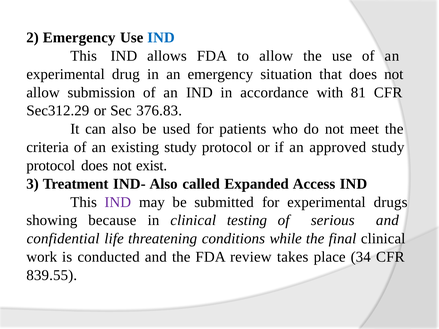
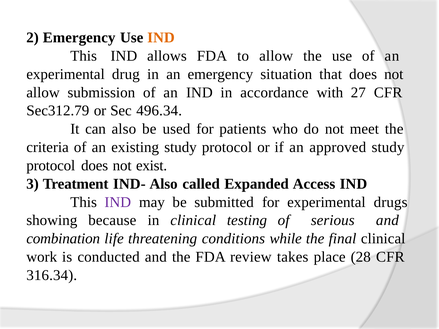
IND colour: blue -> orange (161, 38)
81: 81 -> 27 (358, 93)
Sec312.29: Sec312.29 -> Sec312.79 (58, 111)
376.83: 376.83 -> 496.34 (159, 111)
confidential: confidential -> combination (63, 239)
34: 34 -> 28 (361, 257)
839.55: 839.55 -> 316.34 (52, 275)
